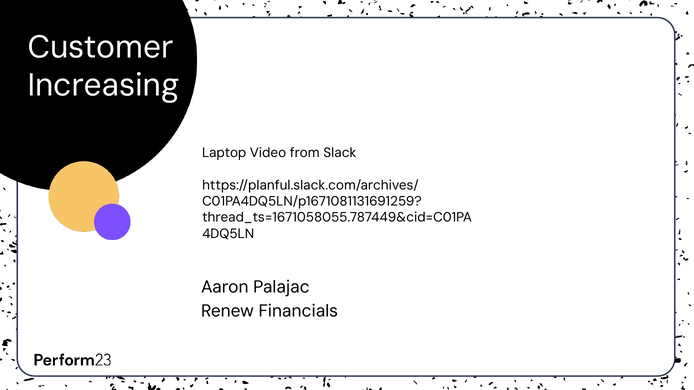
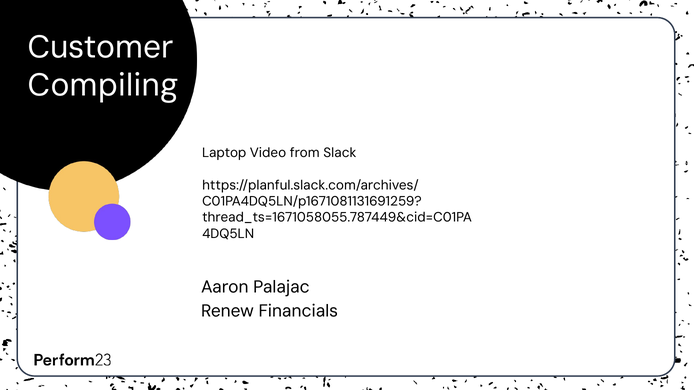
Increasing: Increasing -> Compiling (103, 85)
